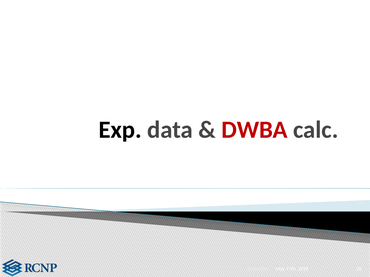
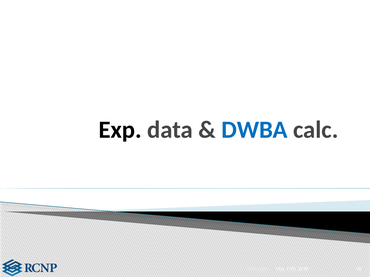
DWBA colour: red -> blue (255, 130)
